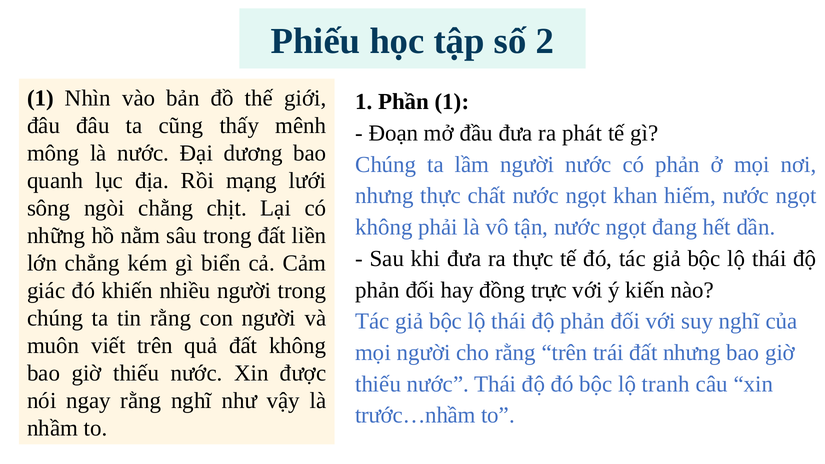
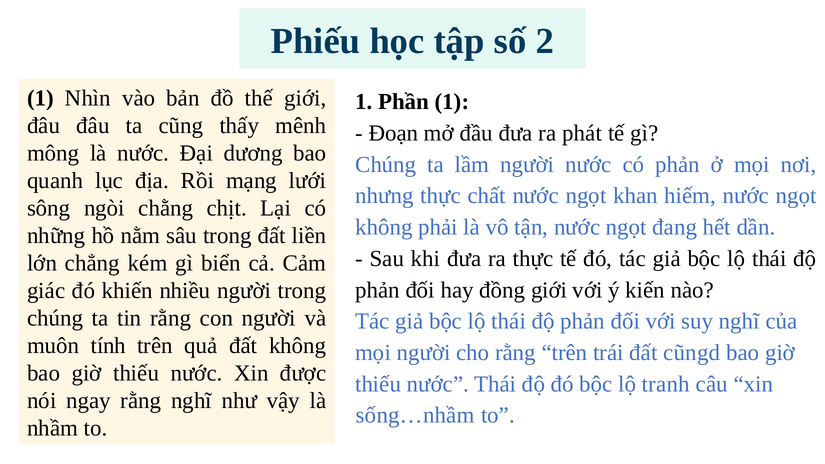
đồng trực: trực -> giới (549, 290)
viết: viết -> tính (108, 346)
đất nhưng: nhưng -> cũngd (692, 353)
trước…nhầm: trước…nhầm -> sống…nhầm (415, 415)
